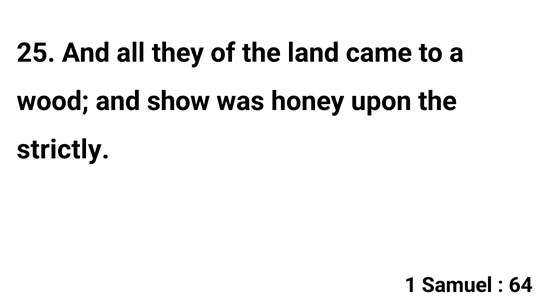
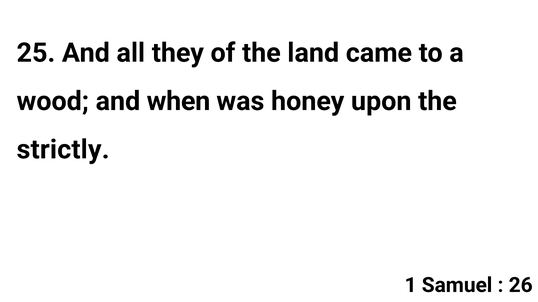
show: show -> when (178, 101)
64: 64 -> 26 (521, 286)
